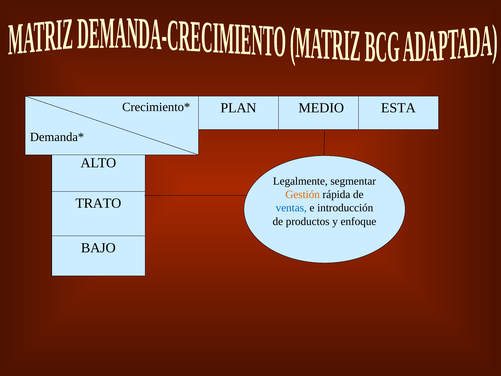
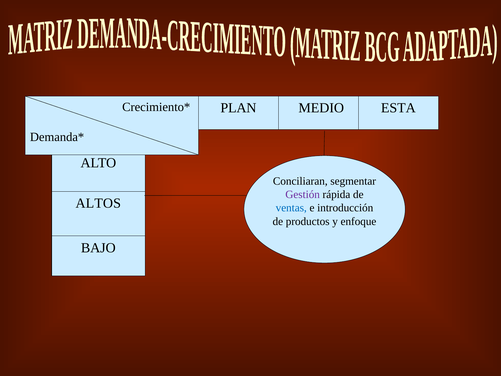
Legalmente: Legalmente -> Conciliaran (300, 181)
Gestión colour: orange -> purple (303, 195)
TRATO: TRATO -> ALTOS (98, 203)
